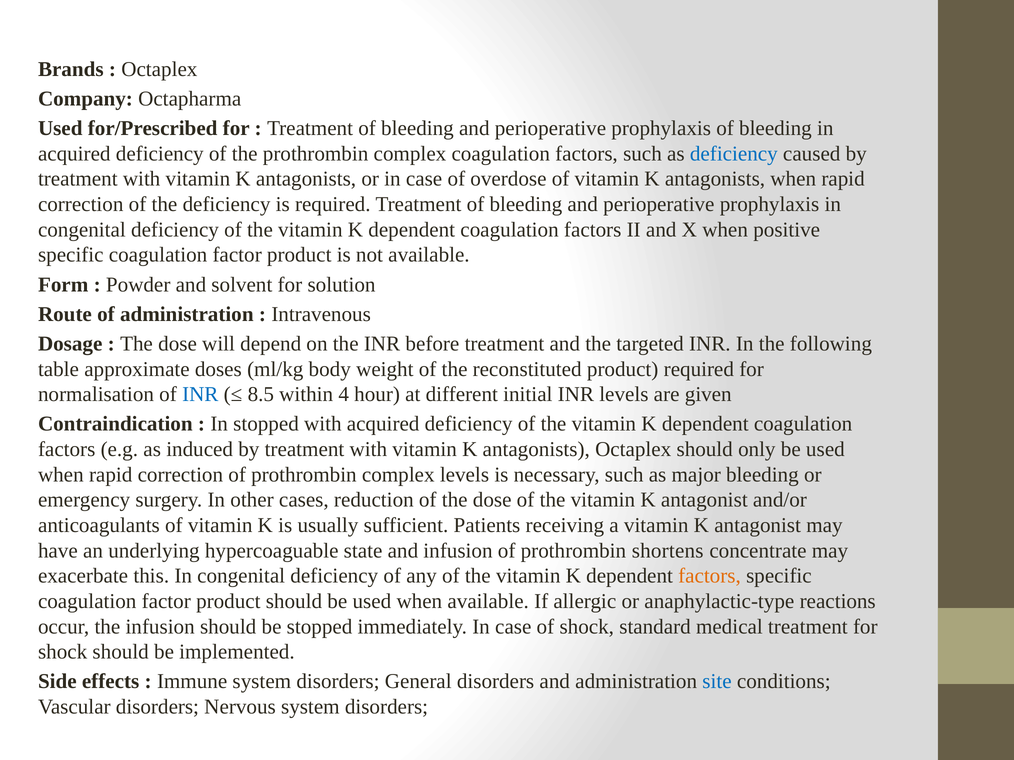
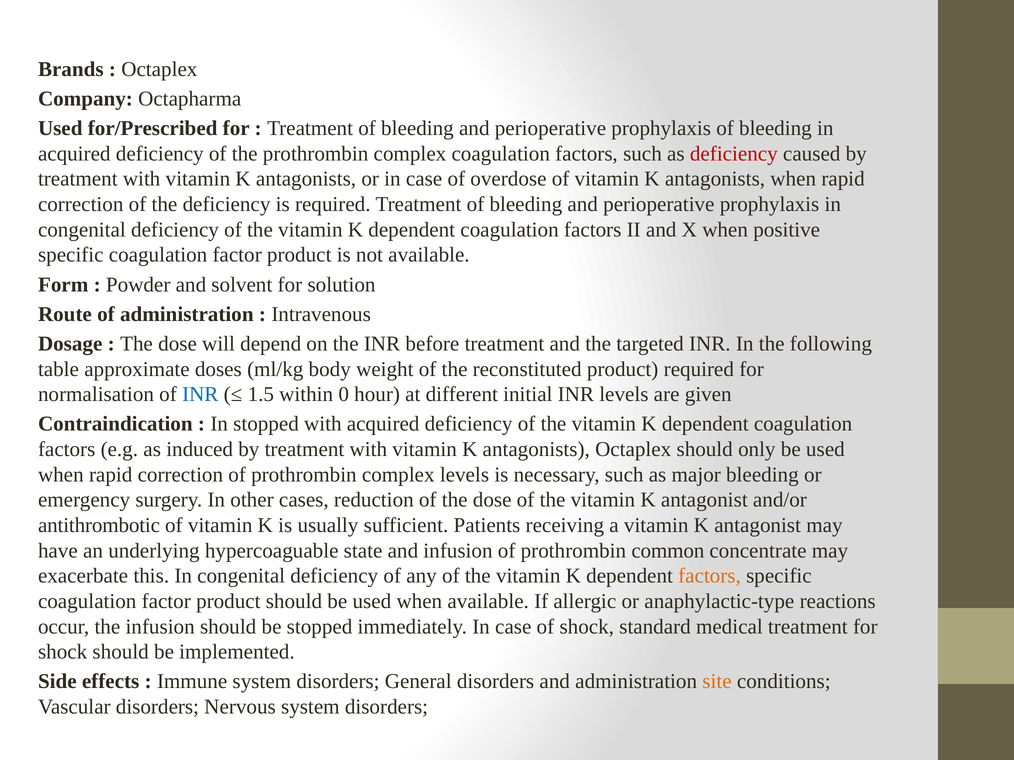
deficiency colour: blue -> red (734, 154)
8.5: 8.5 -> 1.5 (261, 395)
4: 4 -> 0 (344, 395)
anticoagulants: anticoagulants -> antithrombotic (99, 526)
shortens: shortens -> common (668, 551)
site colour: blue -> orange (717, 682)
